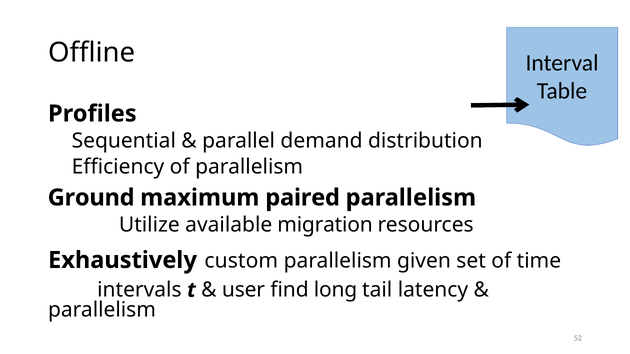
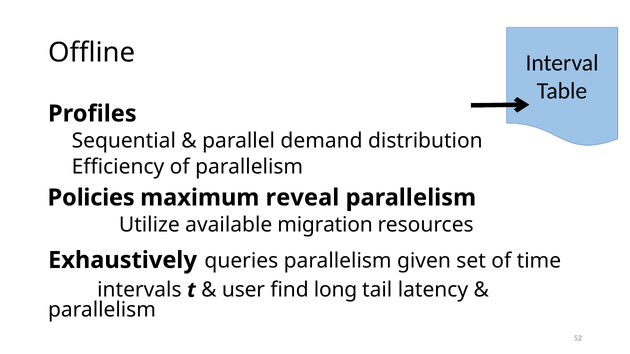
Ground: Ground -> Policies (91, 198)
paired: paired -> reveal (302, 198)
custom: custom -> queries (241, 261)
